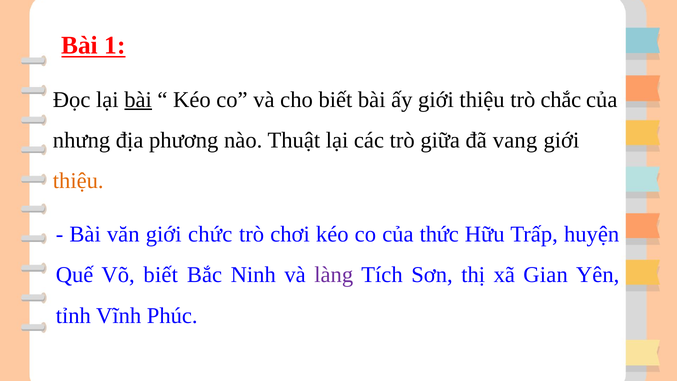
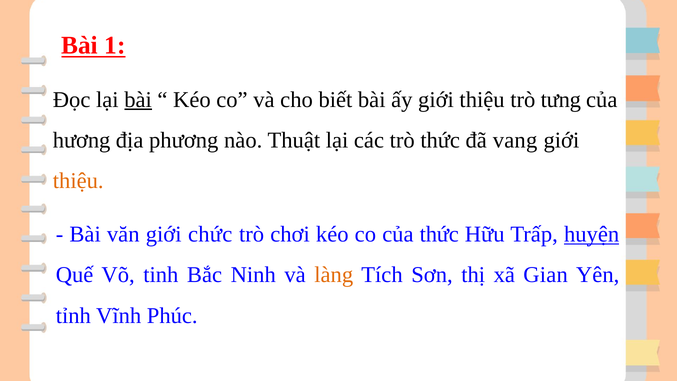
chắc: chắc -> tưng (561, 100)
nhưng: nhưng -> hương (82, 140)
trò giữa: giữa -> thức (440, 140)
huyện underline: none -> present (592, 234)
Võ biết: biết -> tinh (161, 275)
làng colour: purple -> orange (334, 275)
